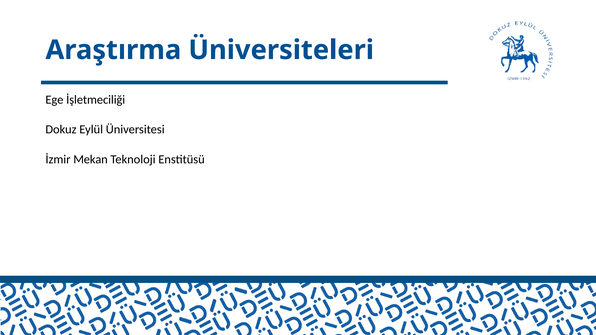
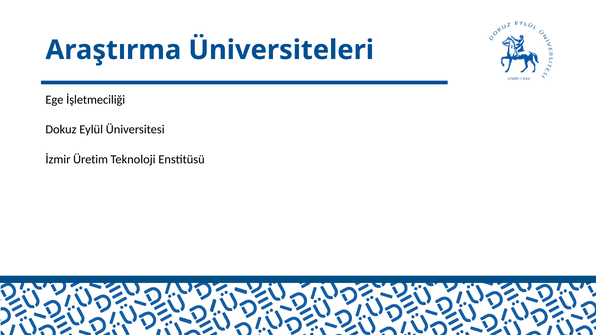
Mekan: Mekan -> Üretim (91, 159)
